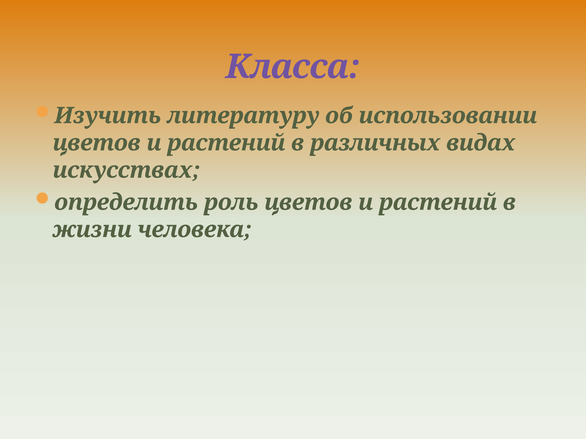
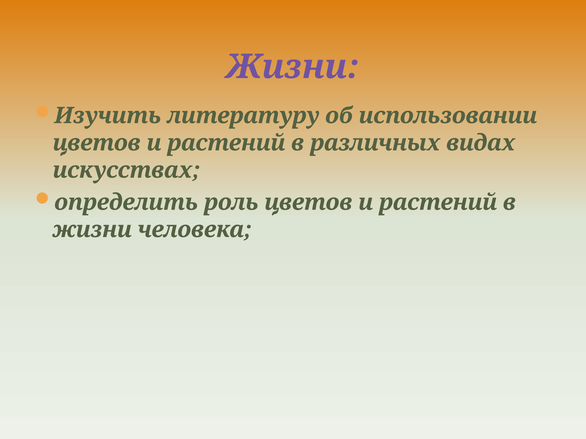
Класса: Класса -> Жизни (293, 67)
